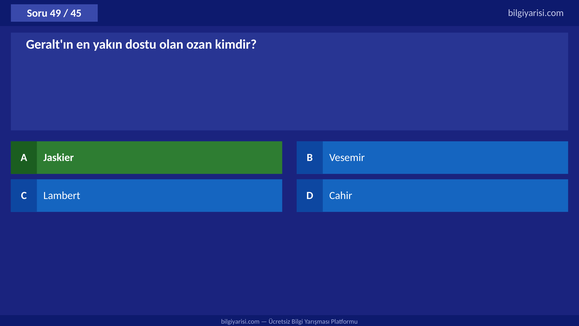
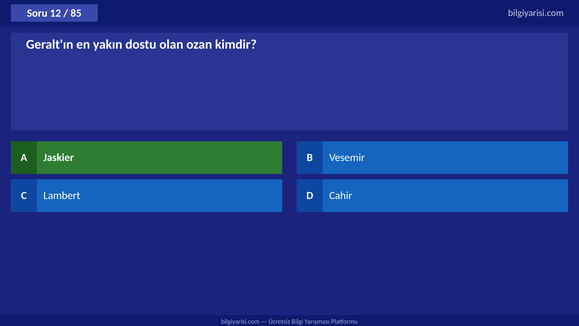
49: 49 -> 12 (55, 13)
45: 45 -> 85 (76, 13)
